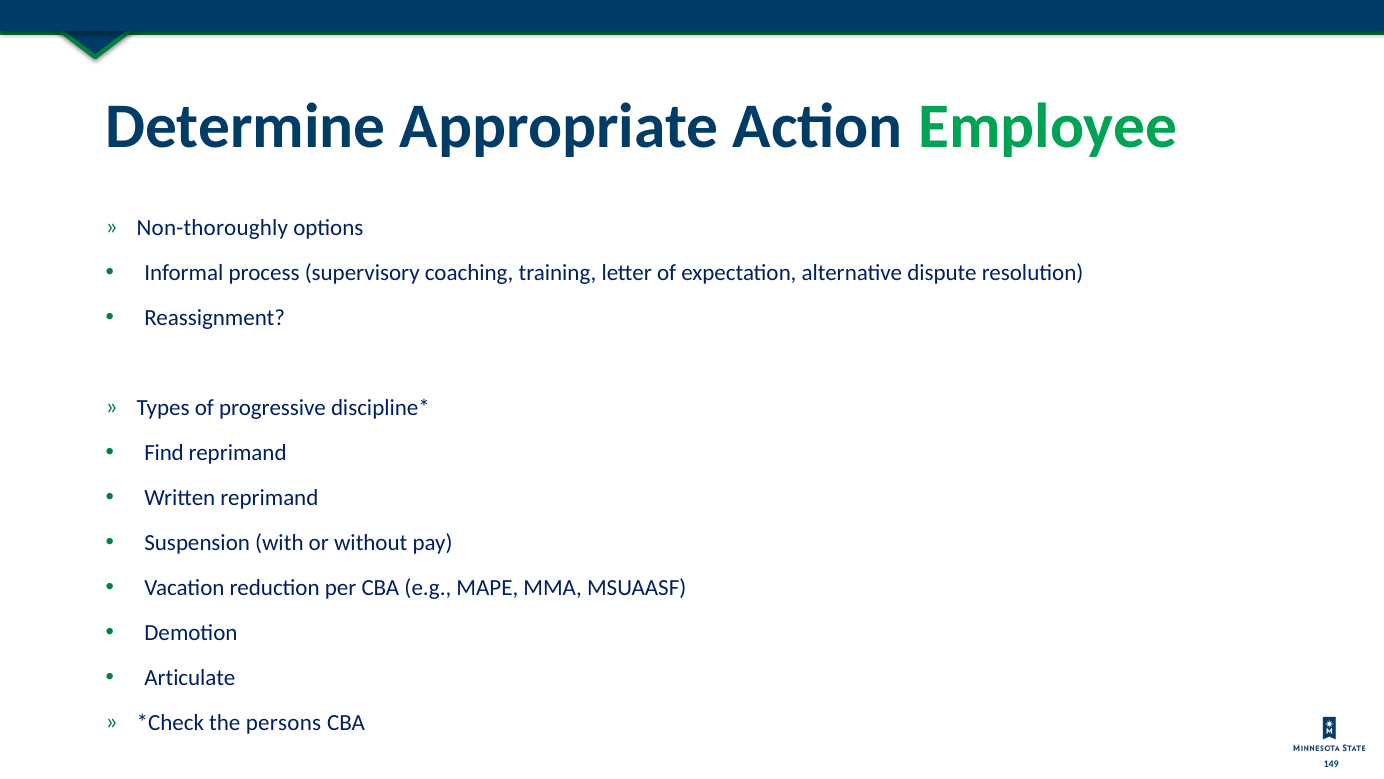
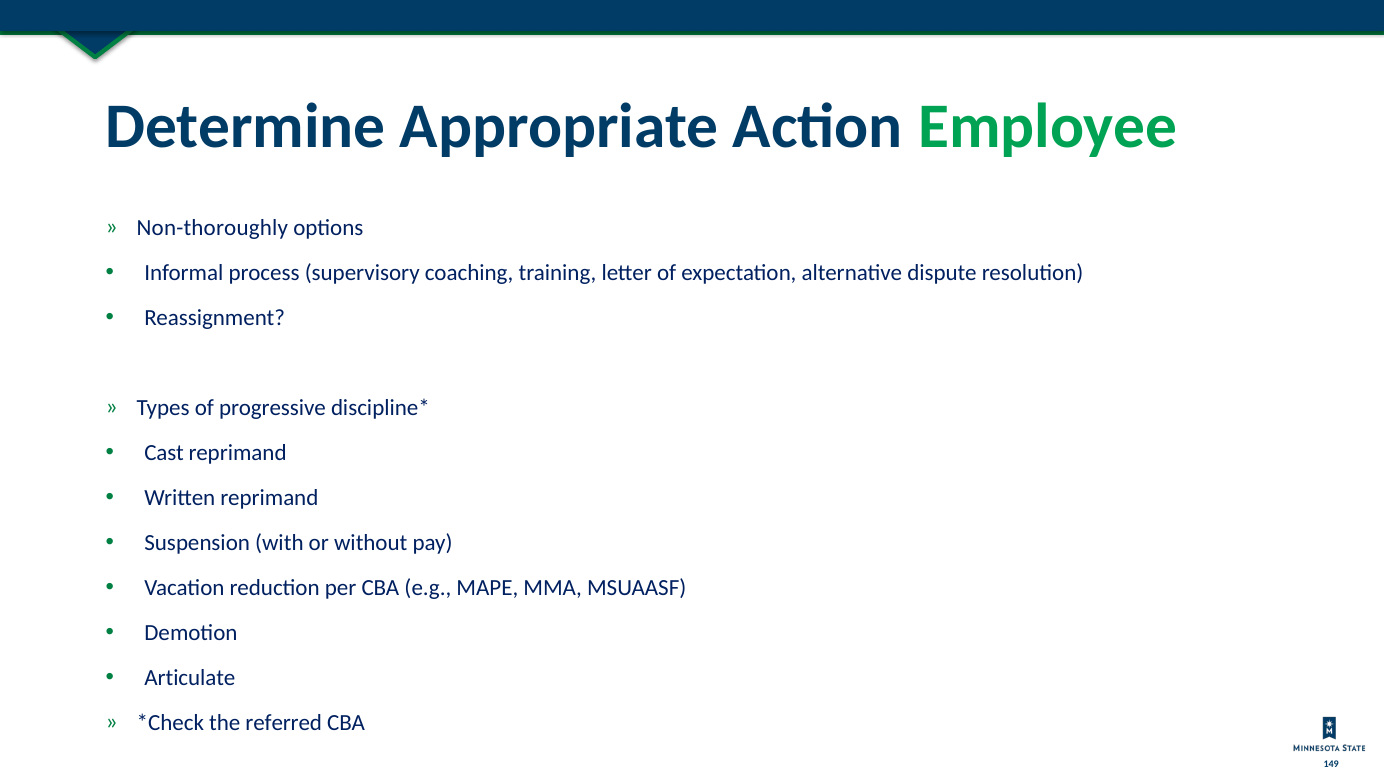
Find: Find -> Cast (164, 453)
persons: persons -> referred (284, 723)
